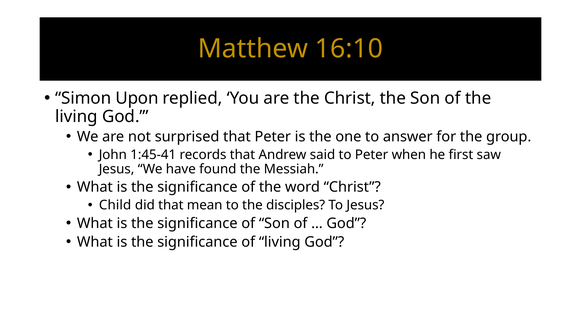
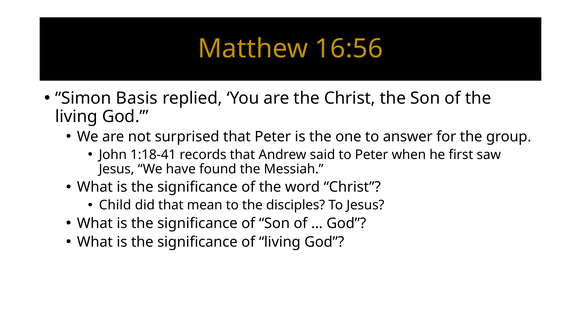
16:10: 16:10 -> 16:56 (349, 49)
Upon: Upon -> Basis (137, 98)
1:45-41: 1:45-41 -> 1:18-41 (153, 155)
